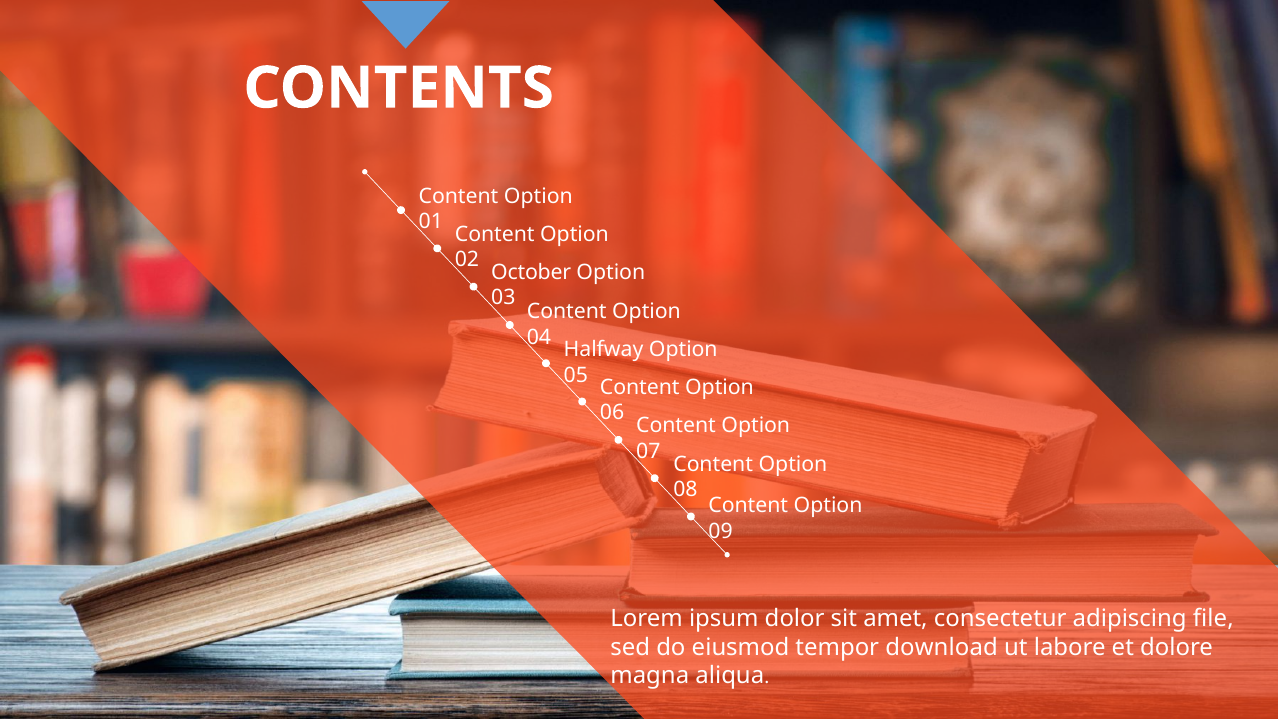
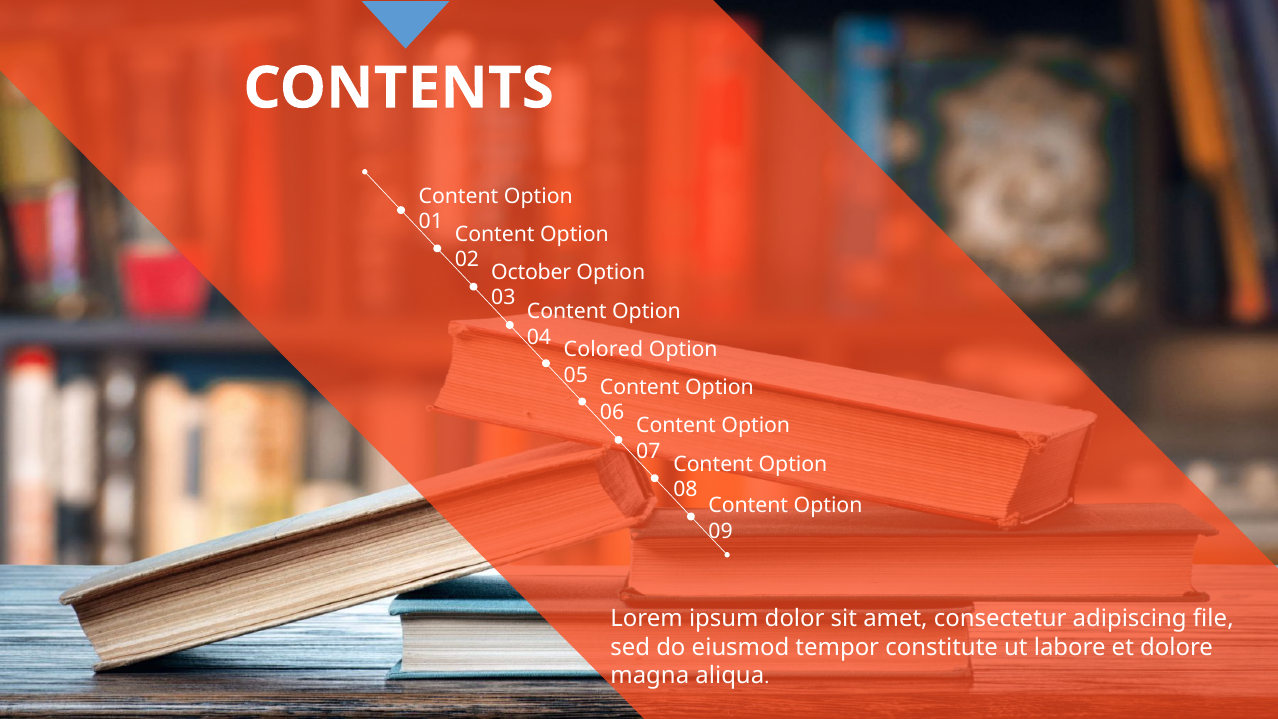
Halfway: Halfway -> Colored (603, 349)
download: download -> constitute (942, 647)
